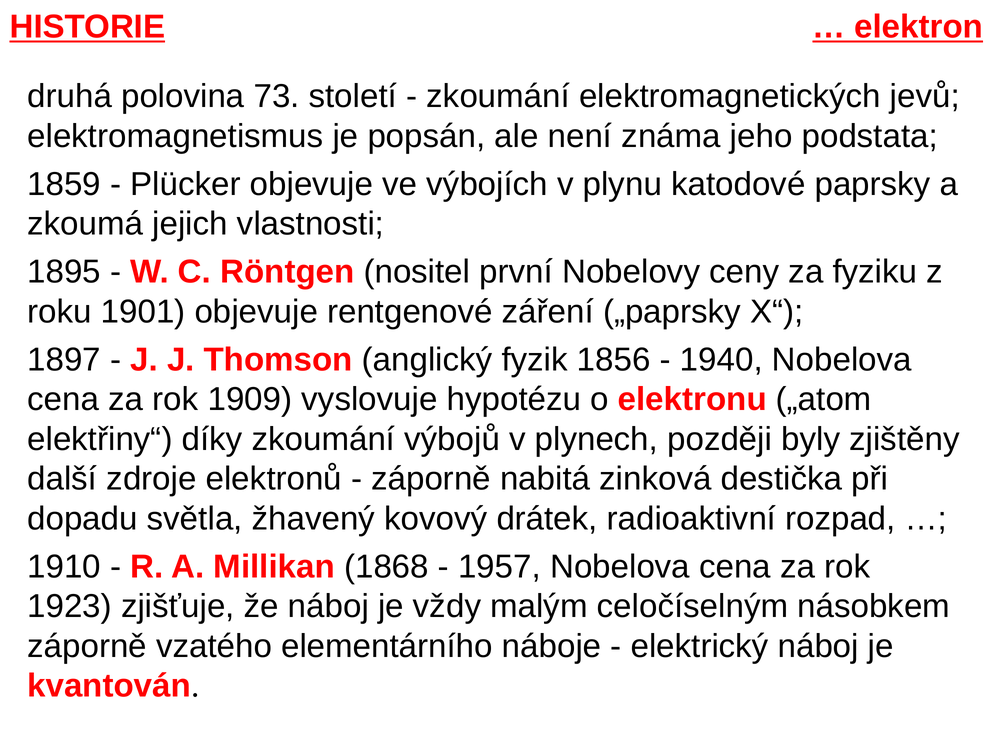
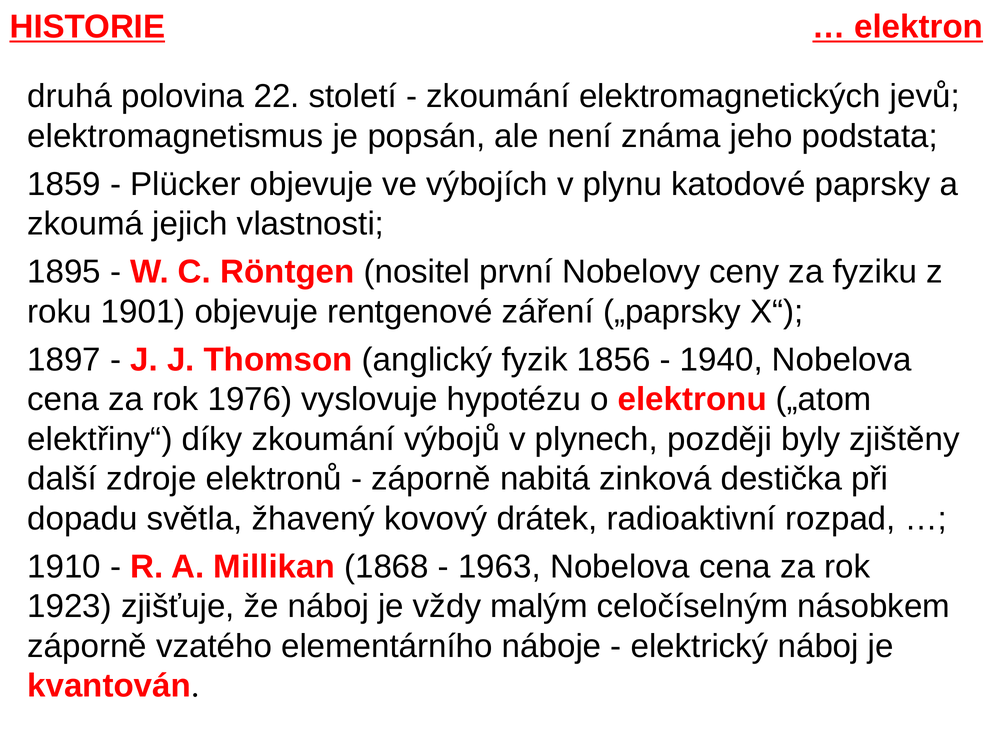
73: 73 -> 22 (277, 96)
1909: 1909 -> 1976 (250, 399)
1957: 1957 -> 1963 (499, 566)
